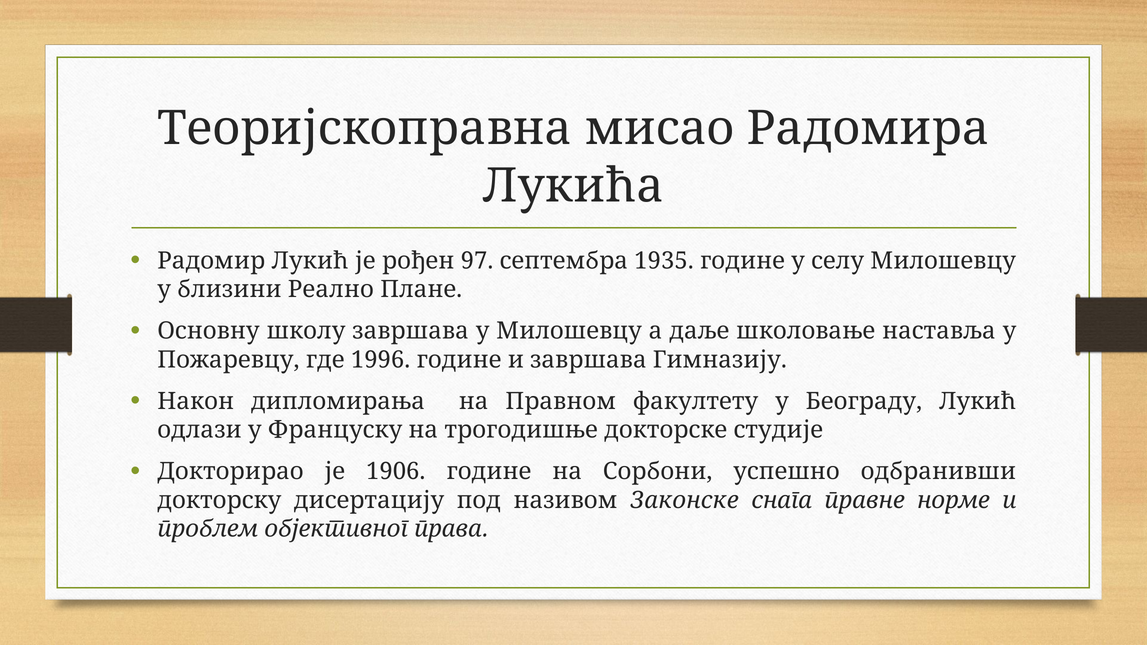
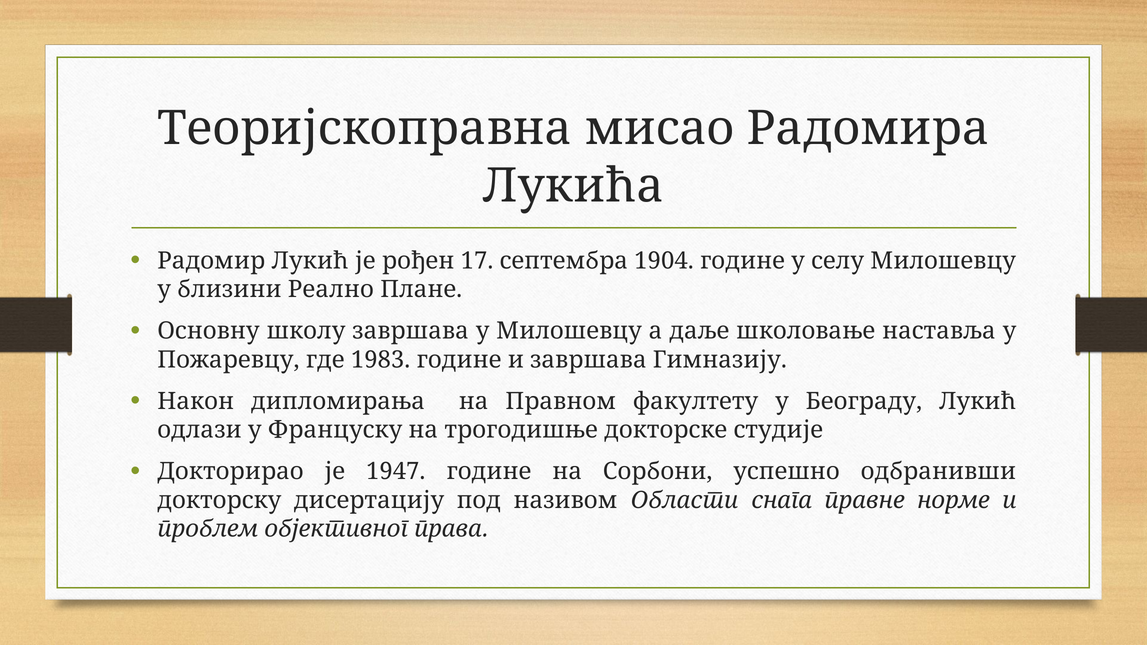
97: 97 -> 17 (477, 261)
1935: 1935 -> 1904 (664, 261)
1996: 1996 -> 1983 (381, 360)
1906: 1906 -> 1947 (396, 472)
Законске: Законске -> Области (684, 500)
